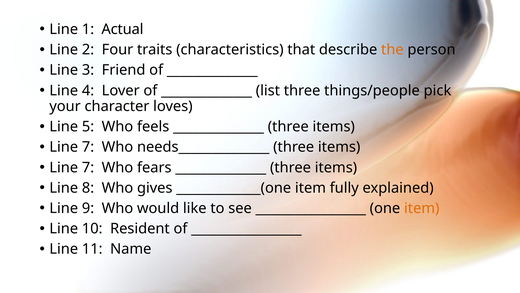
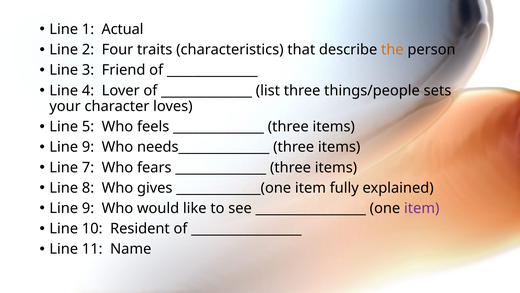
pick: pick -> sets (437, 90)
7: 7 -> 9 (88, 147)
item colour: orange -> purple (422, 208)
